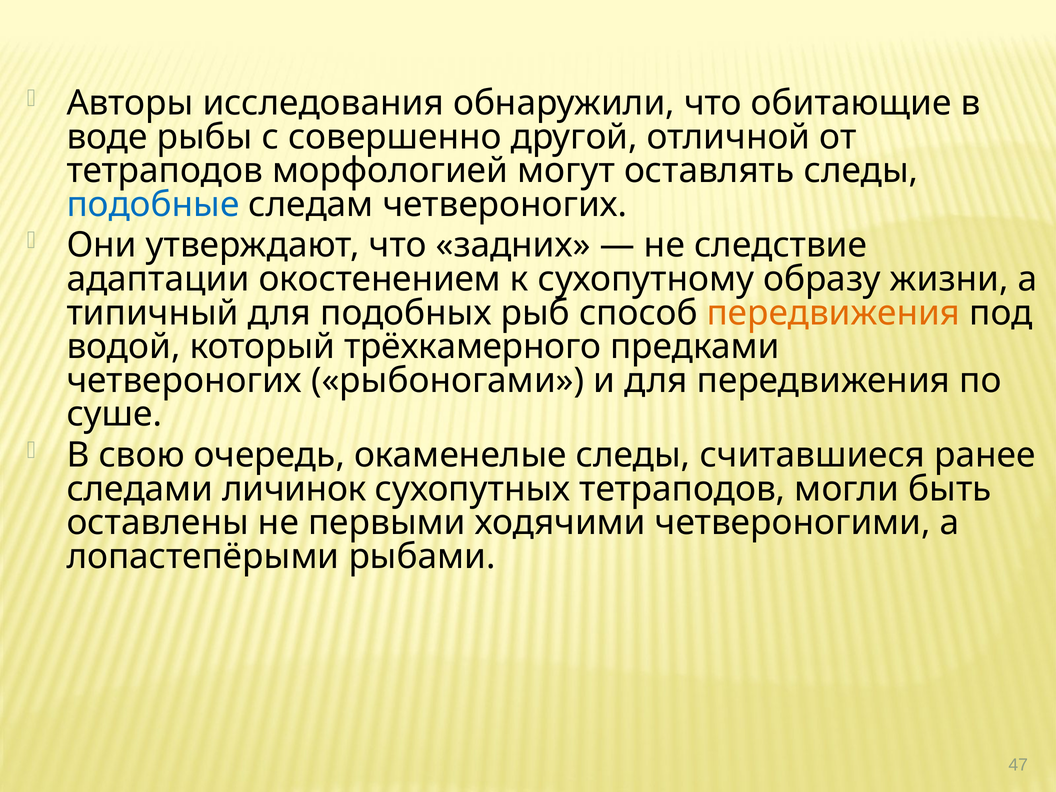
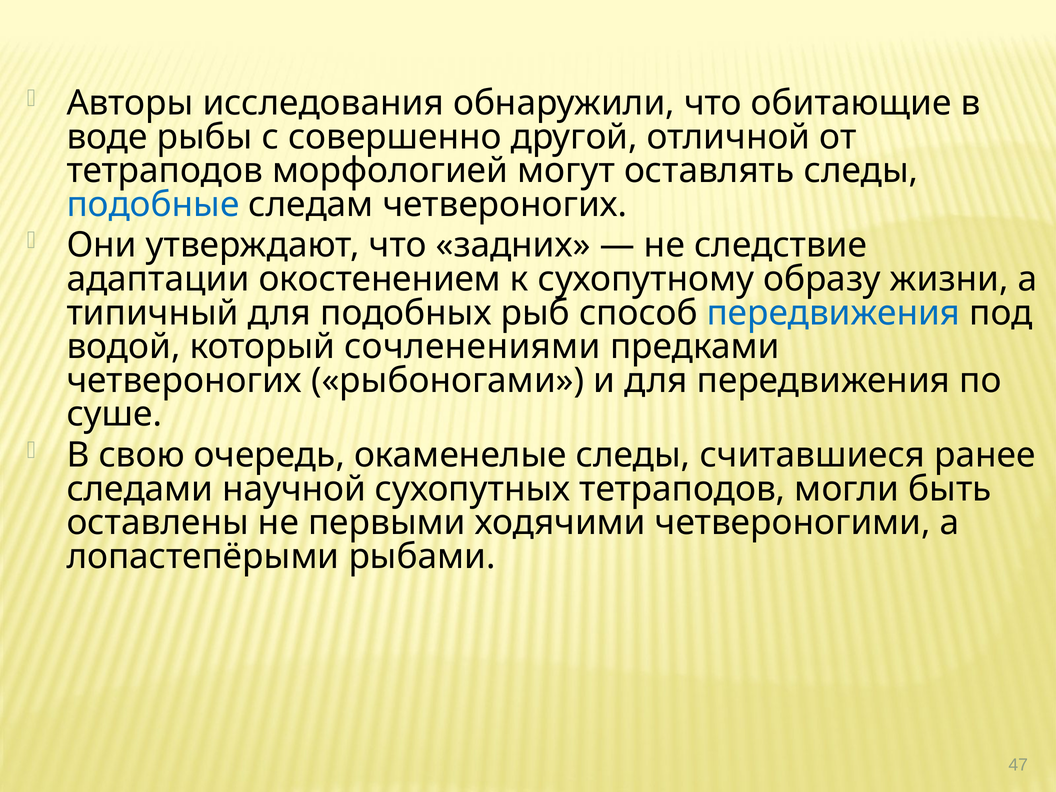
передвижения colour: orange -> blue (833, 313)
трёхкамерного: трёхкамерного -> сочленениями (472, 347)
личинок: личинок -> научной (294, 489)
